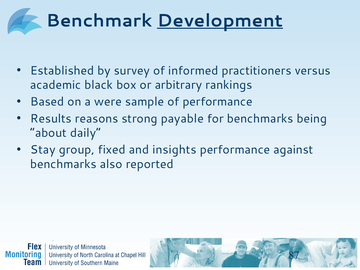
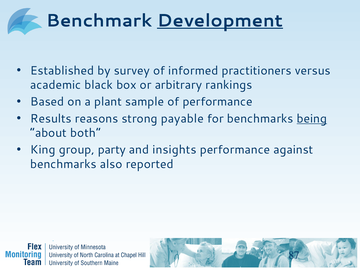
were: were -> plant (108, 102)
being underline: none -> present (312, 119)
daily: daily -> both (85, 133)
Stay: Stay -> King (43, 150)
fixed: fixed -> party (112, 150)
